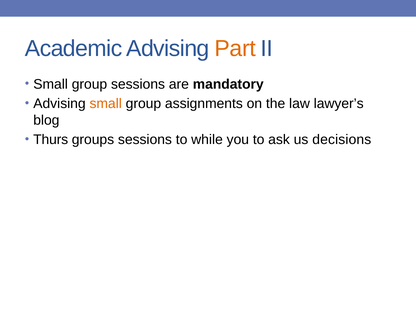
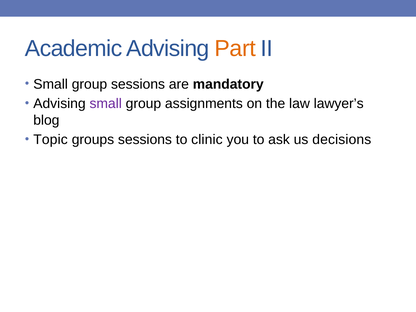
small colour: orange -> purple (106, 104)
Thurs: Thurs -> Topic (51, 140)
while: while -> clinic (207, 140)
